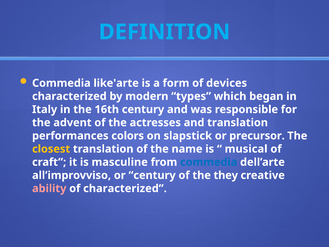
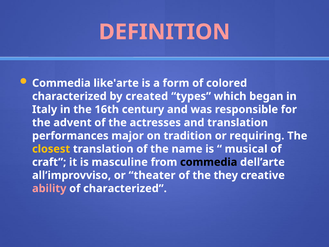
DEFINITION colour: light blue -> pink (164, 32)
devices: devices -> colored (227, 83)
modern: modern -> created (147, 96)
colors: colors -> major (128, 136)
slapstick: slapstick -> tradition (188, 136)
precursor: precursor -> requiring (257, 136)
commedia colour: blue -> black (209, 162)
or century: century -> theater (152, 175)
